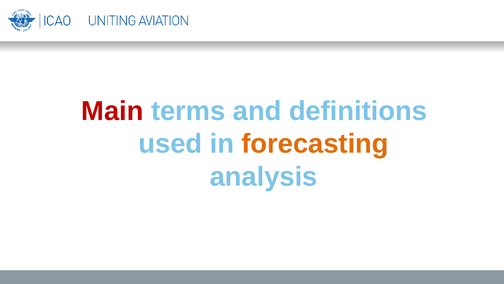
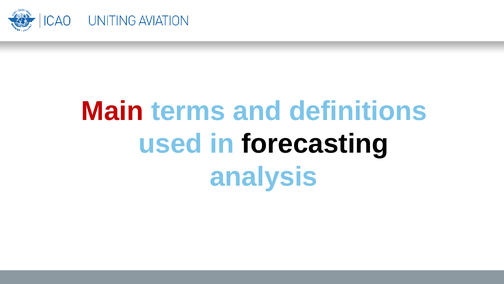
forecasting colour: orange -> black (315, 144)
